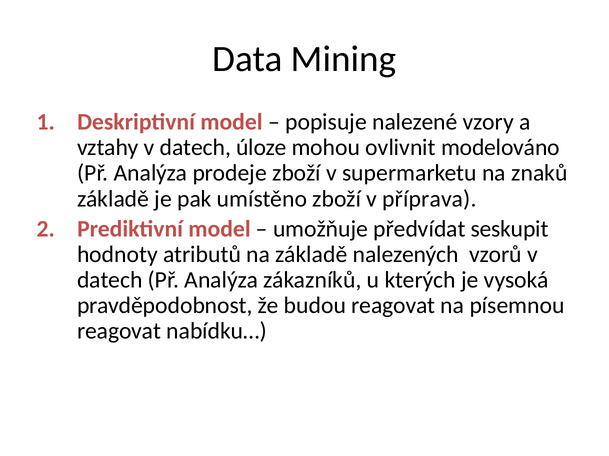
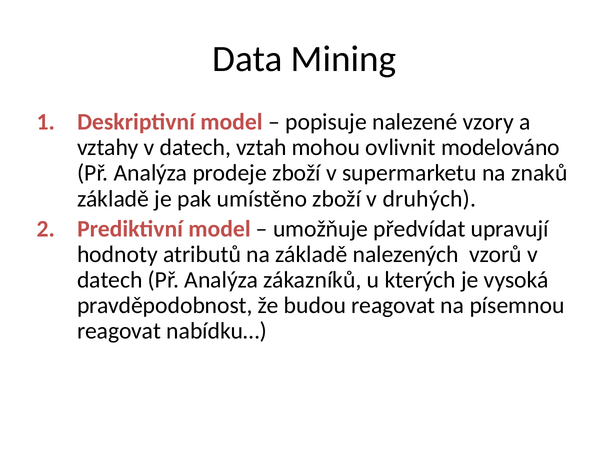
úloze: úloze -> vztah (261, 148)
příprava: příprava -> druhých (429, 199)
seskupit: seskupit -> upravují (510, 229)
